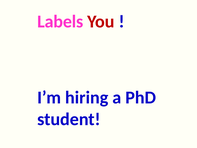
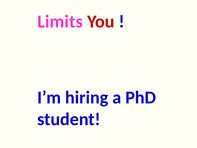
Labels: Labels -> Limits (60, 21)
